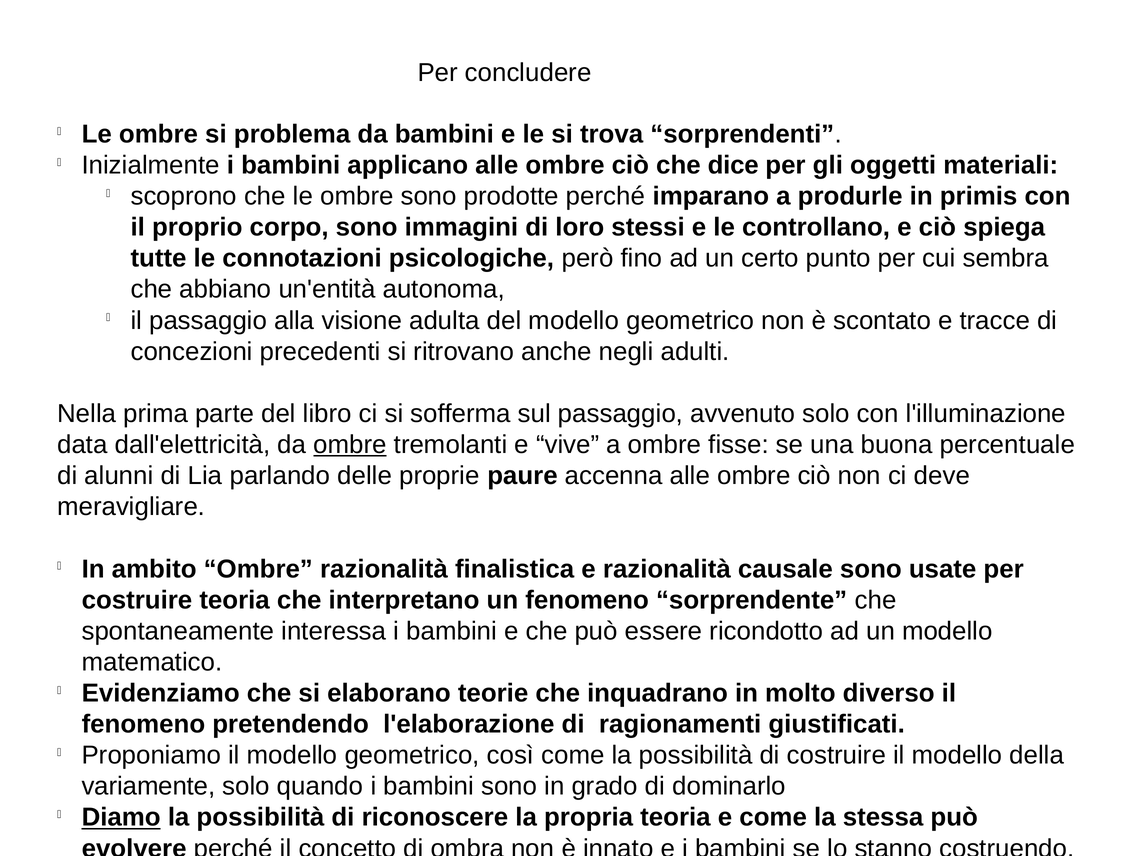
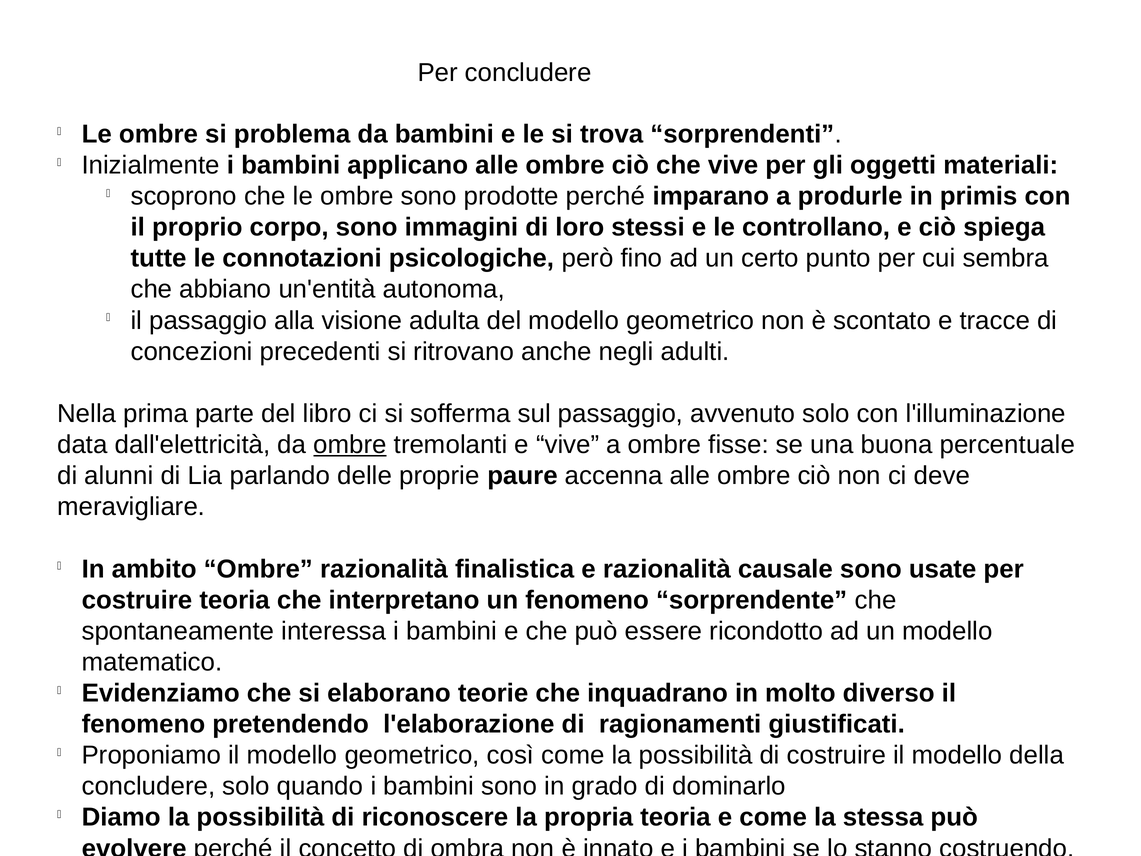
che dice: dice -> vive (733, 165)
variamente: variamente -> concludere (148, 786)
Diamo underline: present -> none (121, 817)
